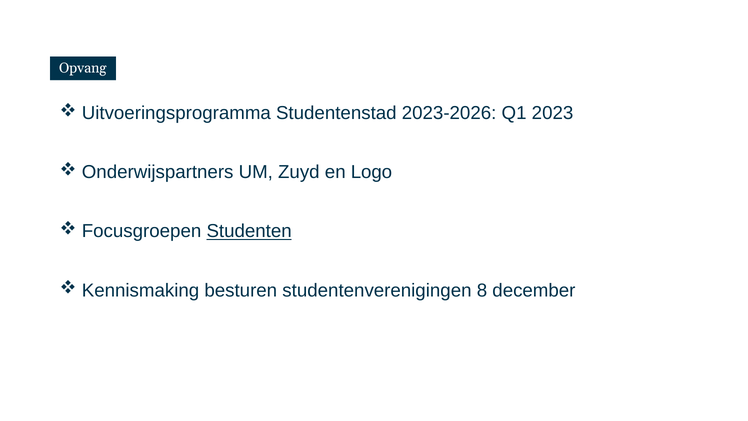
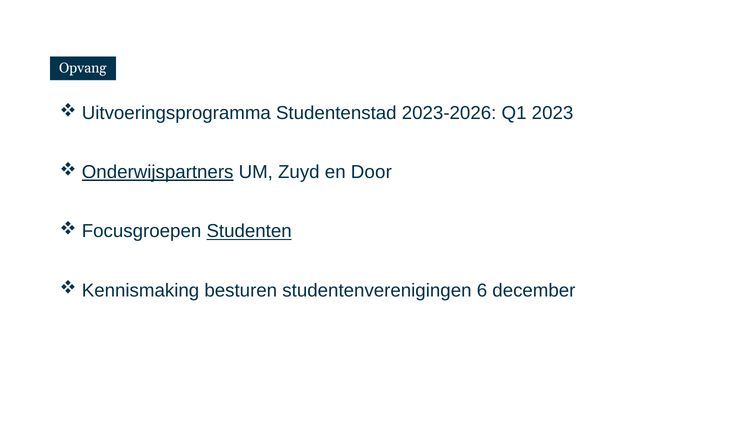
Onderwijspartners underline: none -> present (158, 172)
Logo: Logo -> Door (371, 172)
8: 8 -> 6 (482, 290)
